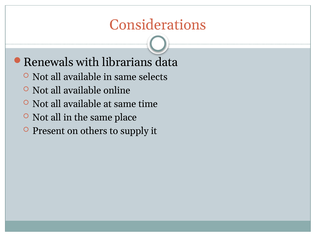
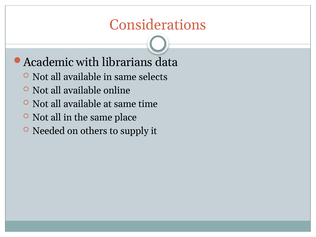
Renewals: Renewals -> Academic (49, 62)
Present: Present -> Needed (49, 131)
